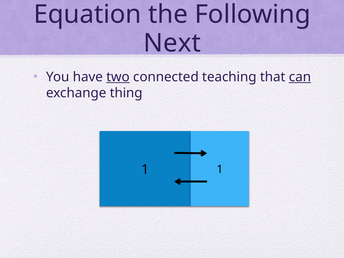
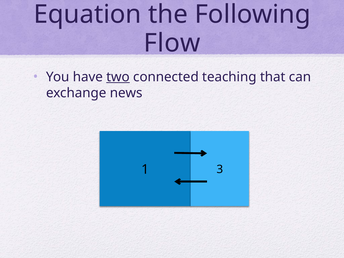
Next: Next -> Flow (172, 43)
can underline: present -> none (300, 77)
thing: thing -> news (126, 93)
1 1: 1 -> 3 (220, 169)
